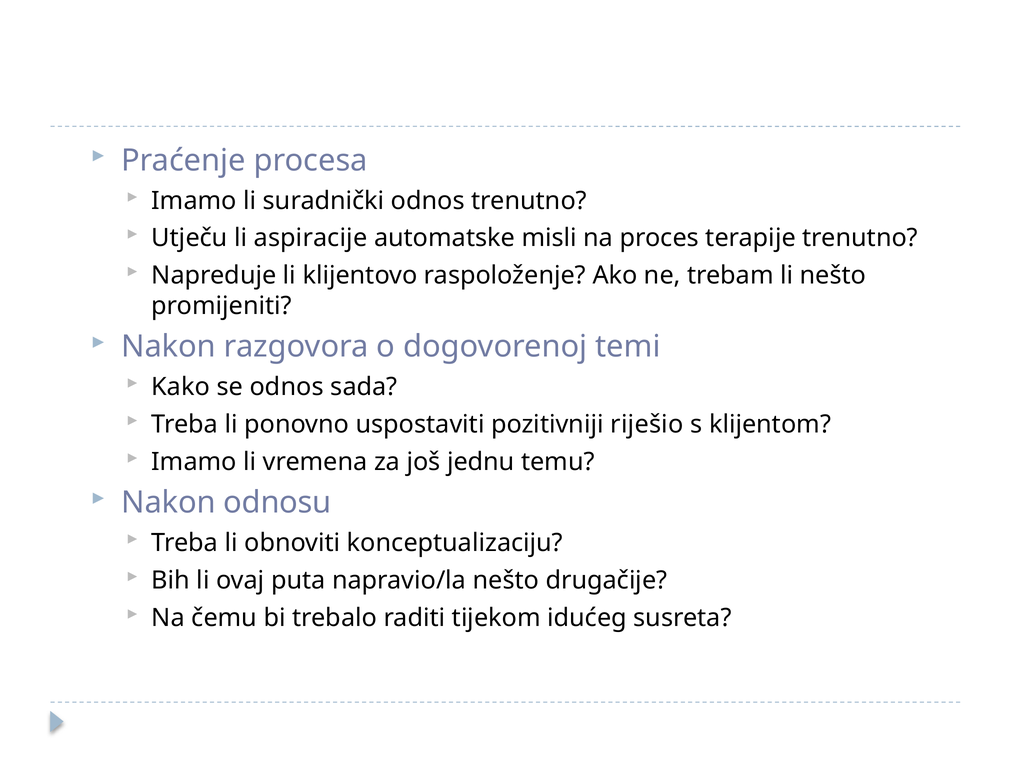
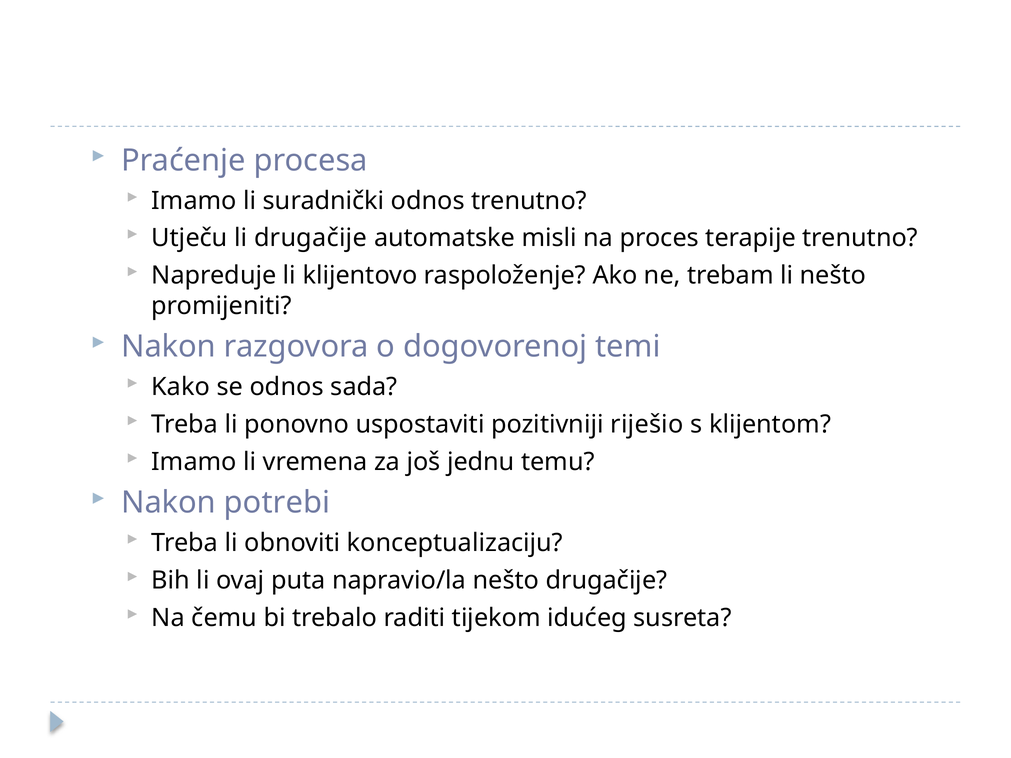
li aspiracije: aspiracije -> drugačije (310, 238)
odnosu: odnosu -> potrebi (277, 503)
